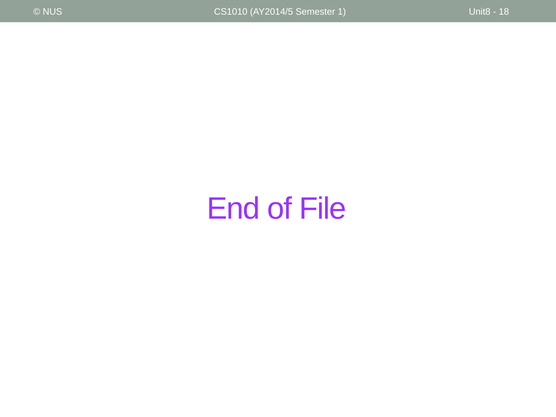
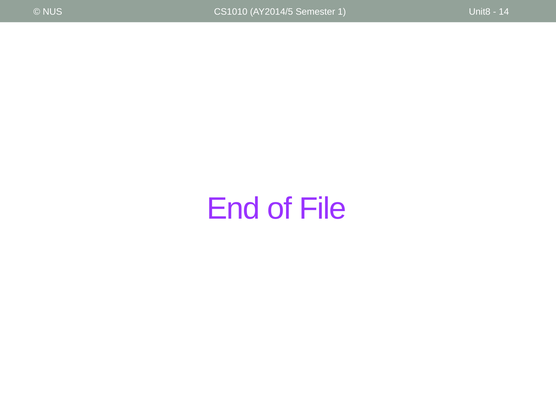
18: 18 -> 14 (504, 12)
